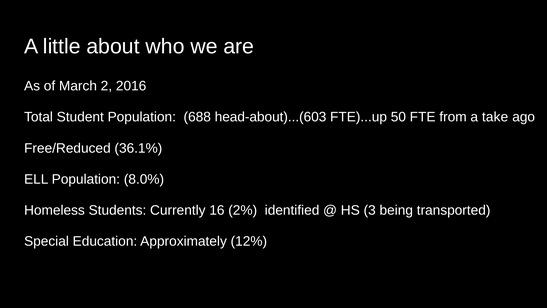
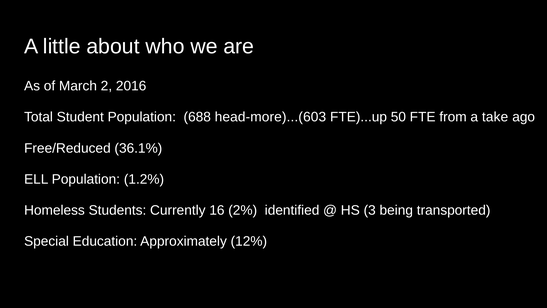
head-about)...(603: head-about)...(603 -> head-more)...(603 (270, 117)
8.0%: 8.0% -> 1.2% (144, 179)
